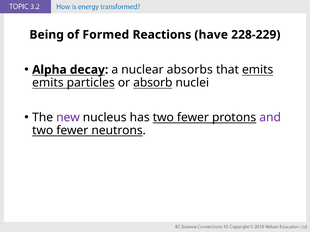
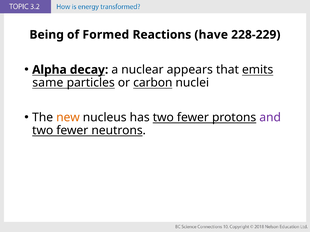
absorbs: absorbs -> appears (190, 70)
emits: emits -> same (48, 83)
absorb: absorb -> carbon (153, 83)
new colour: purple -> orange (68, 118)
